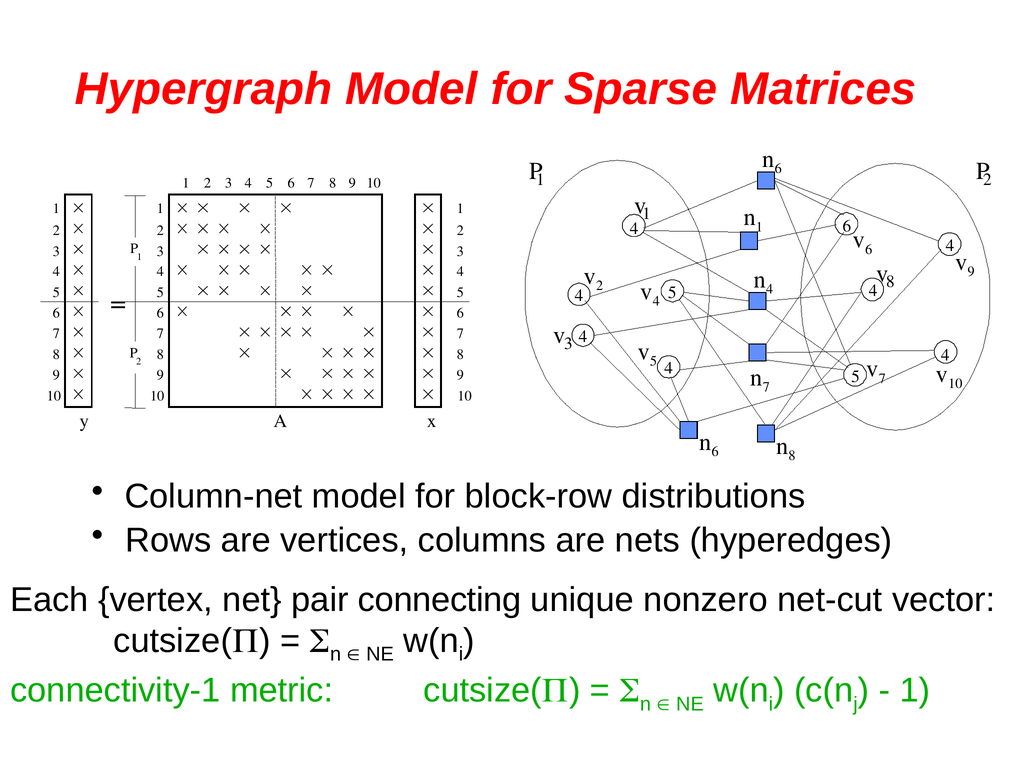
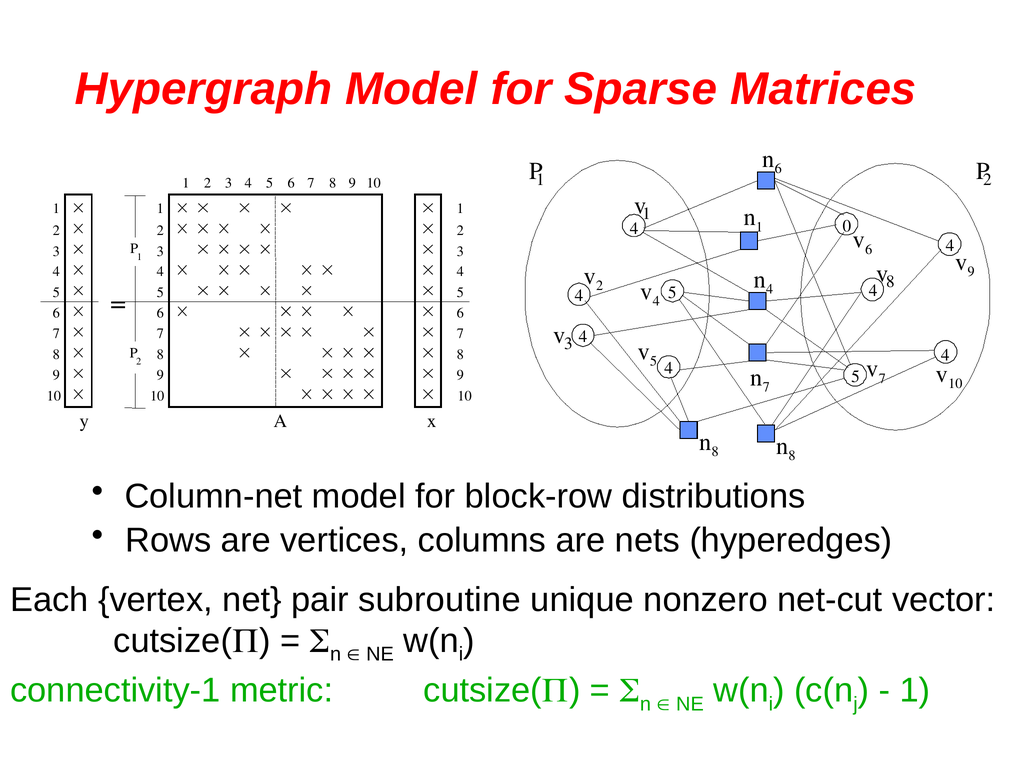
6: 6 -> 0 (847, 226)
6: 6 -> 8 (715, 452)
connecting: connecting -> subroutine (439, 600)
